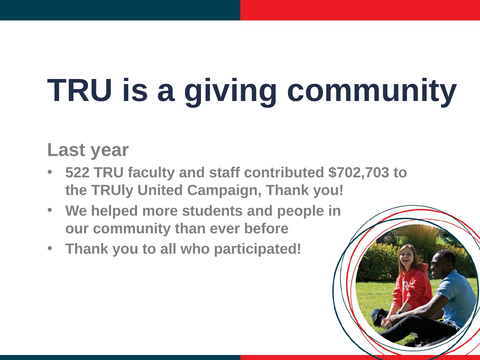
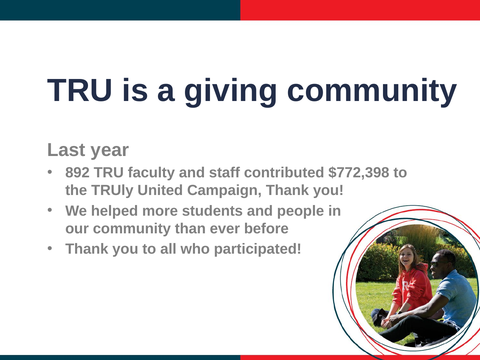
522: 522 -> 892 (77, 173)
$702,703: $702,703 -> $772,398 (359, 173)
